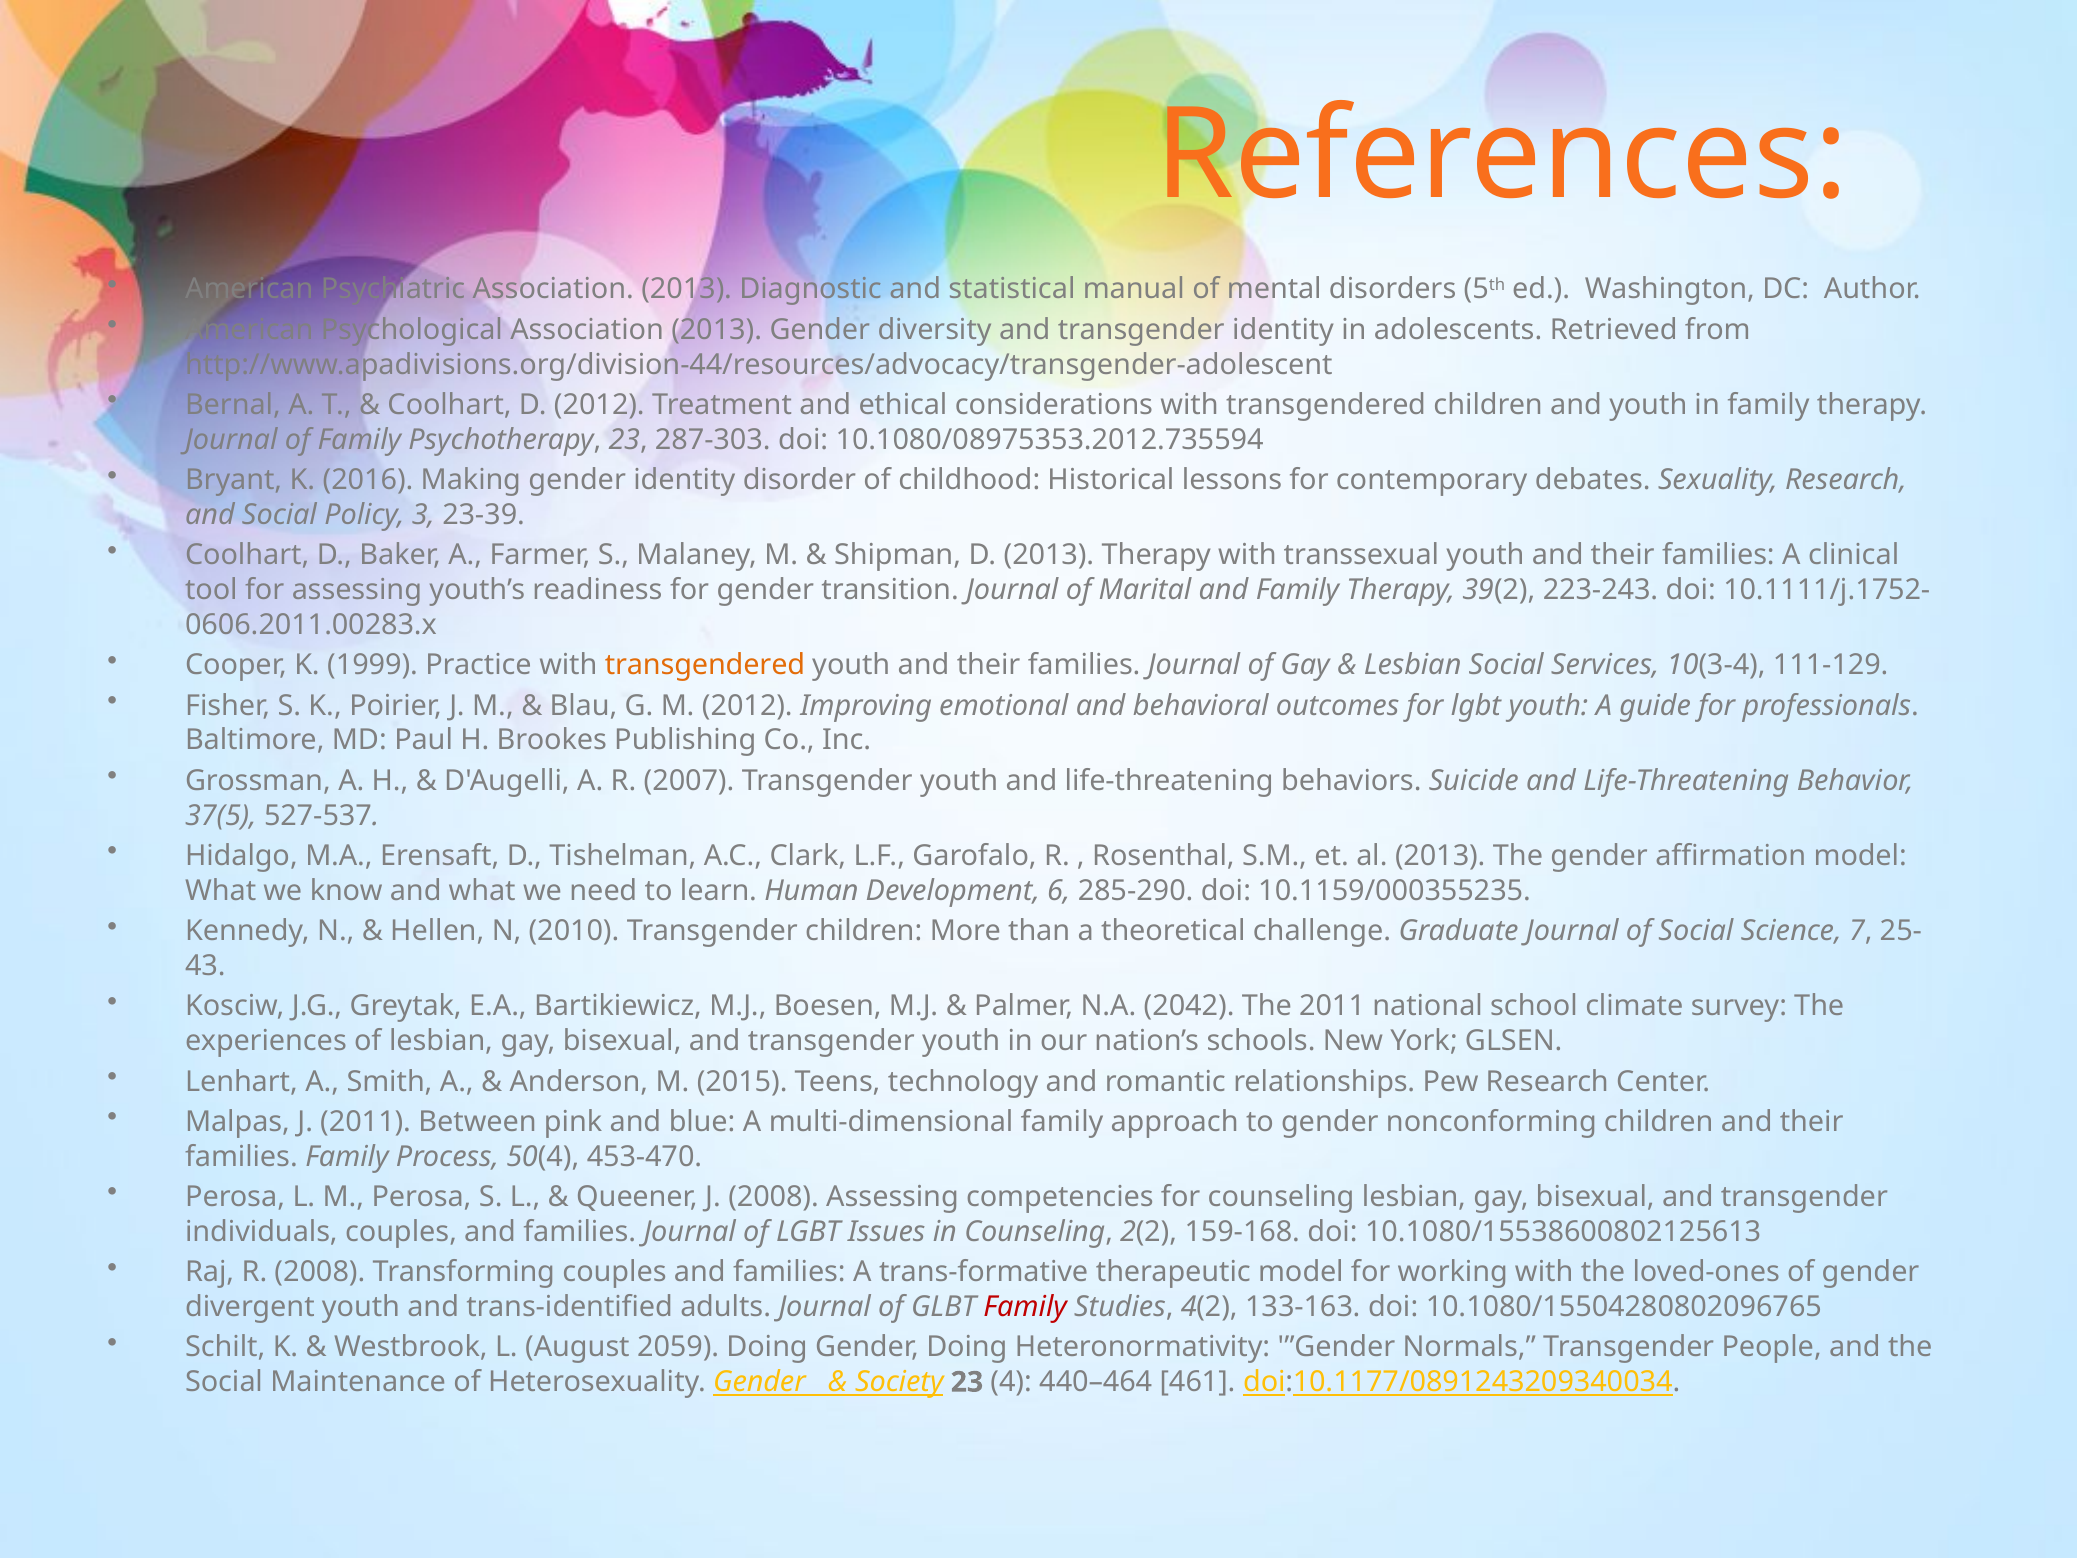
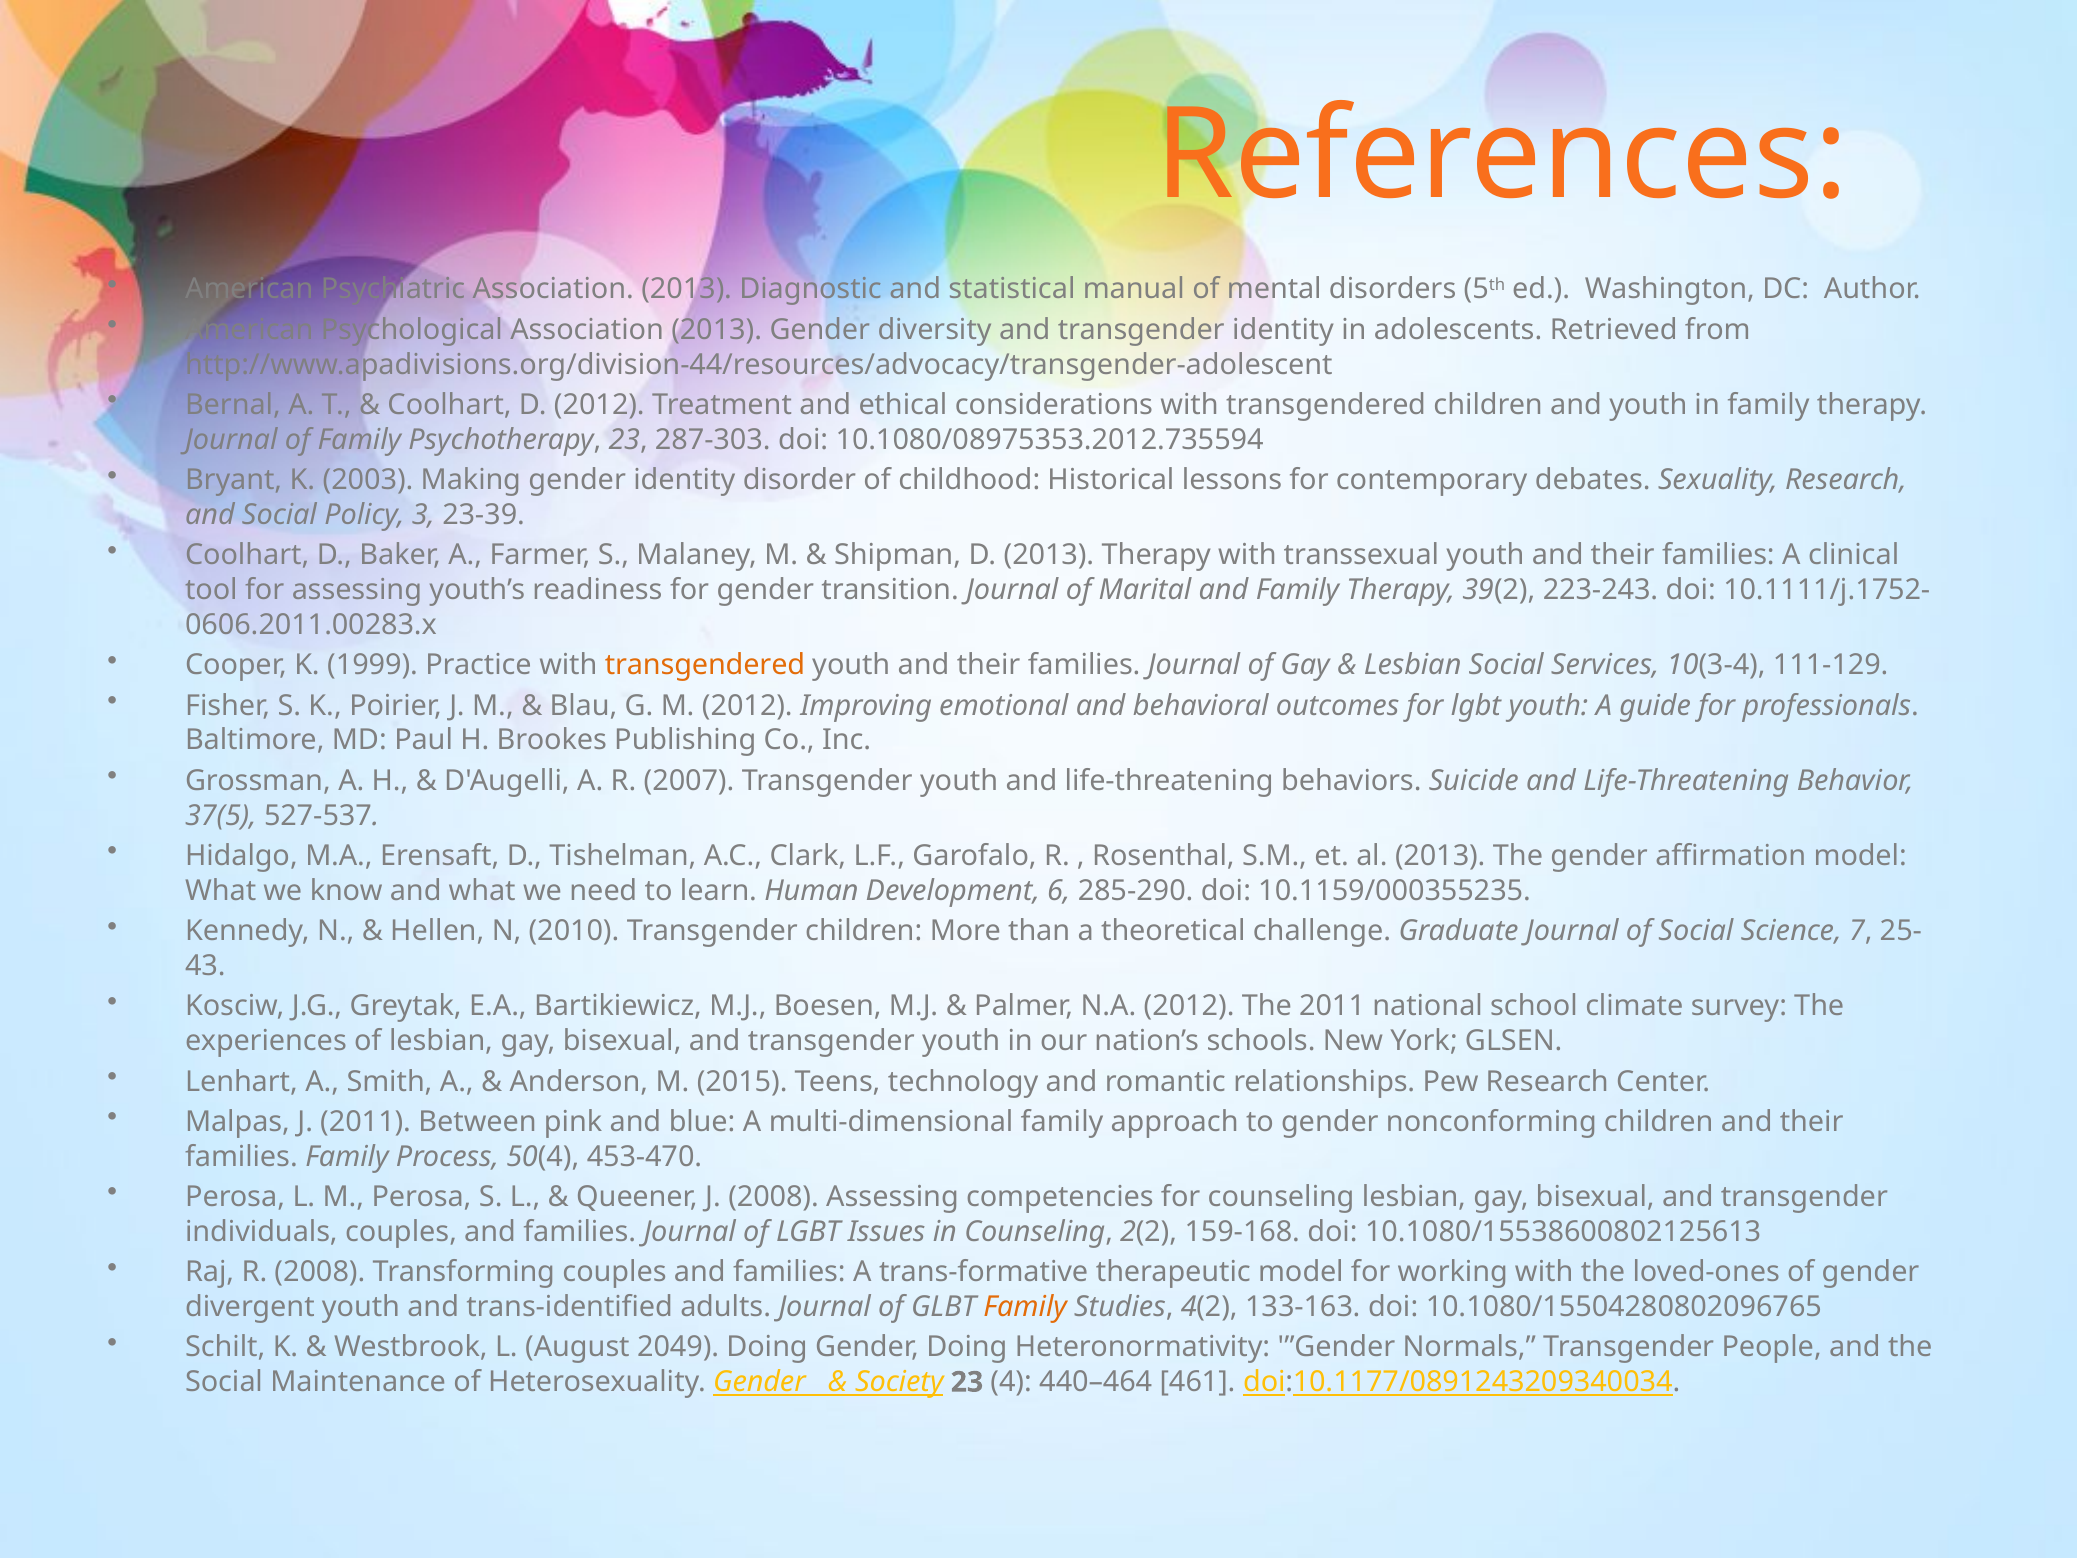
2016: 2016 -> 2003 (368, 480)
N.A 2042: 2042 -> 2012 (1189, 1006)
Family colour: red -> orange (1025, 1307)
2059: 2059 -> 2049 (678, 1347)
